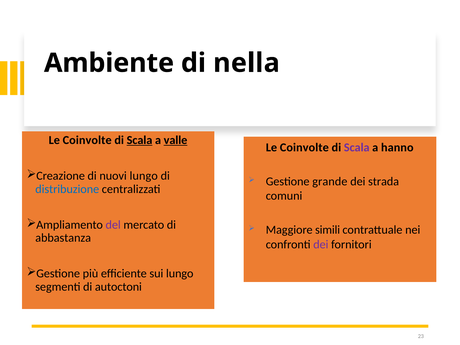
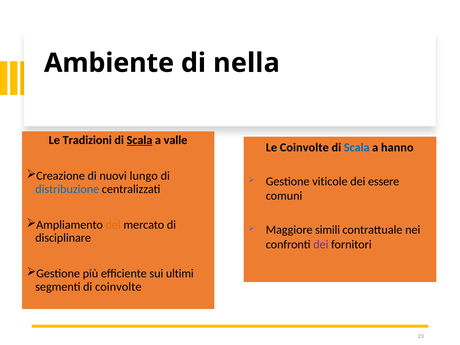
Coinvolte: Coinvolte -> Tradizioni (87, 140)
valle underline: present -> none (176, 140)
Scala colour: purple -> blue (357, 147)
grande: grande -> viticole (330, 181)
strada: strada -> essere (384, 181)
del colour: purple -> orange (113, 225)
abbastanza: abbastanza -> disciplinare (63, 238)
sui lungo: lungo -> ultimi (180, 274)
di autoctoni: autoctoni -> coinvolte (118, 287)
